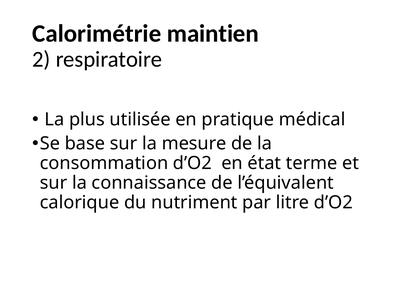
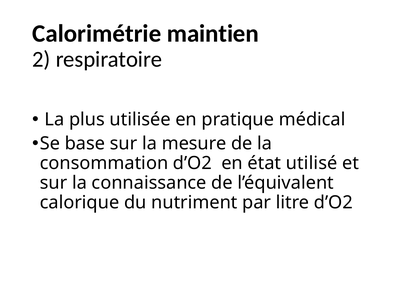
terme: terme -> utilisé (312, 163)
